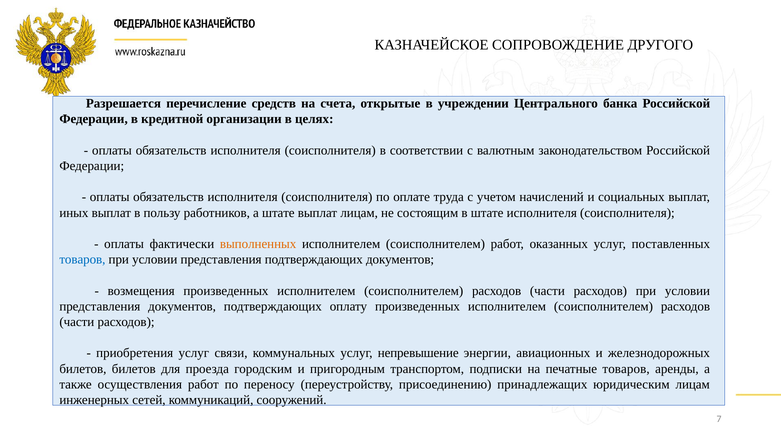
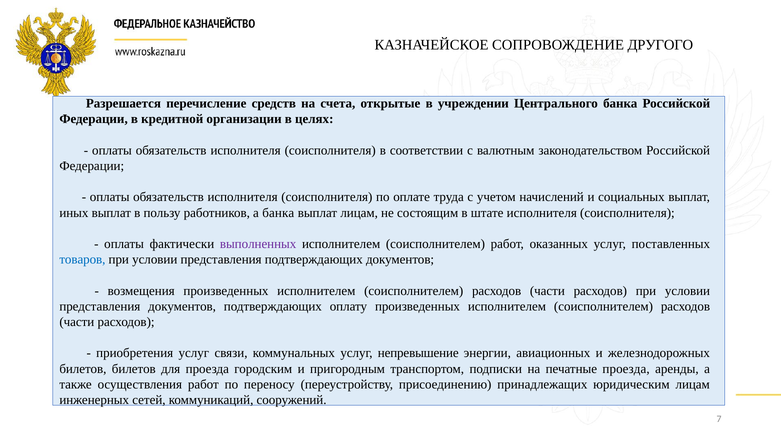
а штате: штате -> банка (278, 213)
выполненных colour: orange -> purple (258, 244)
печатные товаров: товаров -> проезда (626, 369)
